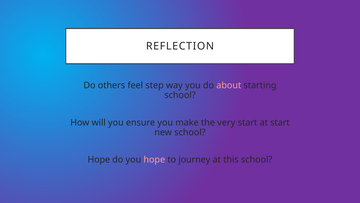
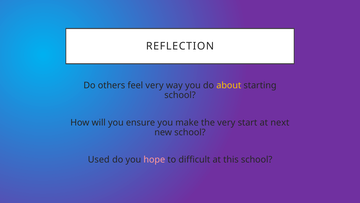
feel step: step -> very (155, 85)
about colour: pink -> yellow (229, 85)
at start: start -> next (280, 122)
Hope: Hope -> Used (99, 159)
journey: journey -> difficult (194, 159)
